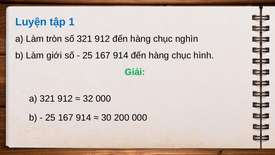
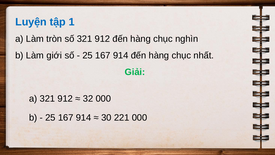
hình: hình -> nhất (204, 55)
200: 200 -> 221 (122, 117)
